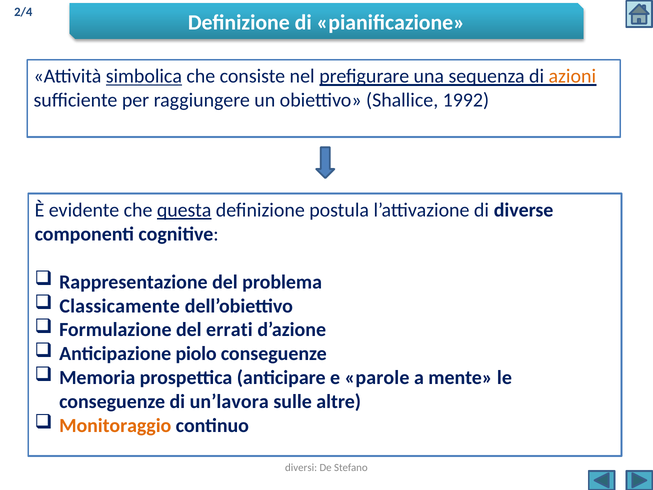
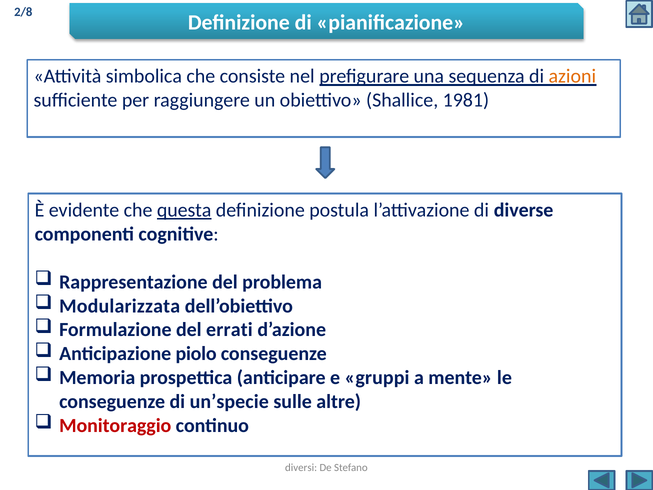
2/4: 2/4 -> 2/8 (23, 12)
simbolica underline: present -> none (144, 76)
1992: 1992 -> 1981 (466, 100)
Classicamente: Classicamente -> Modularizzata (120, 306)
parole: parole -> gruppi (377, 378)
un’lavora: un’lavora -> un’specie (229, 402)
Monitoraggio colour: orange -> red (115, 425)
